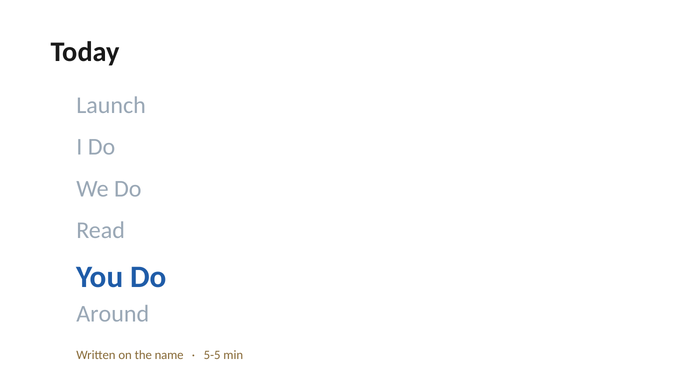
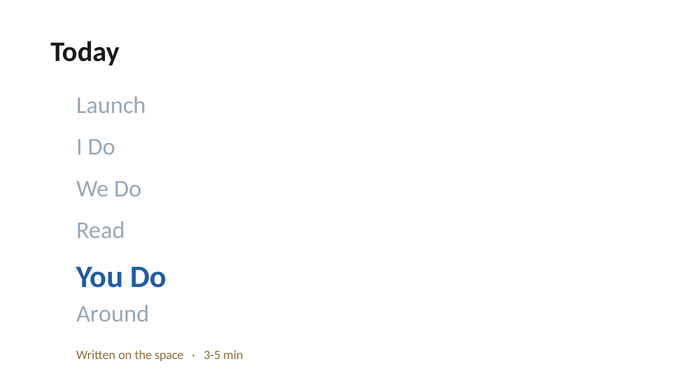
name: name -> space (169, 355)
5-5: 5-5 -> 3-5 (212, 355)
